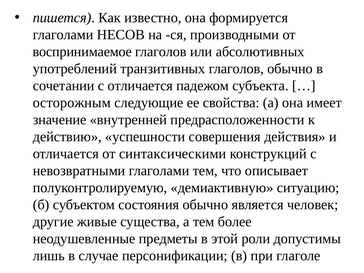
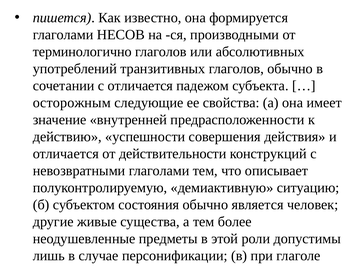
воспринимаемое: воспринимаемое -> терминологично (82, 52)
синтаксическими: синтаксическими -> действительности (173, 154)
